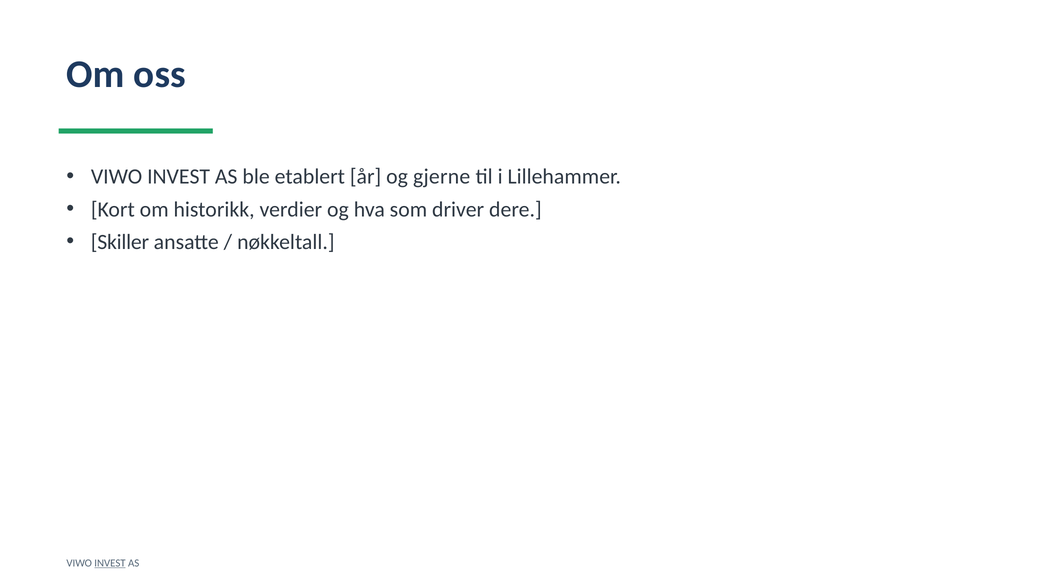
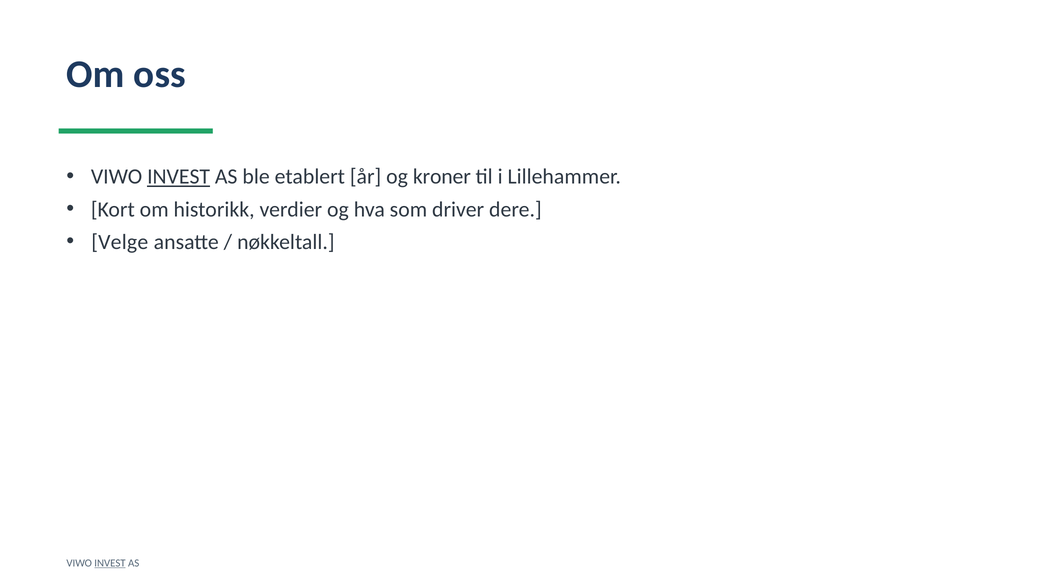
INVEST underline: none -> present (179, 177)
gjerne: gjerne -> kroner (442, 177)
Skiller: Skiller -> Velge (120, 242)
